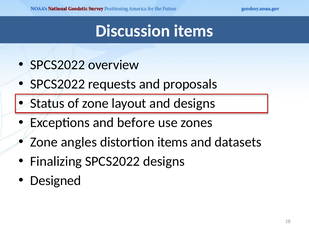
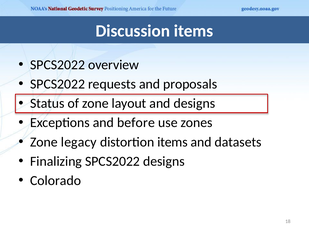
angles: angles -> legacy (79, 142)
Designed: Designed -> Colorado (56, 180)
